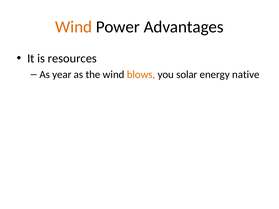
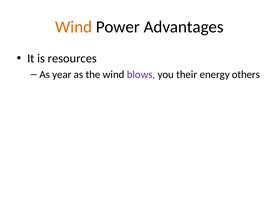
blows colour: orange -> purple (141, 75)
solar: solar -> their (187, 75)
native: native -> others (246, 75)
